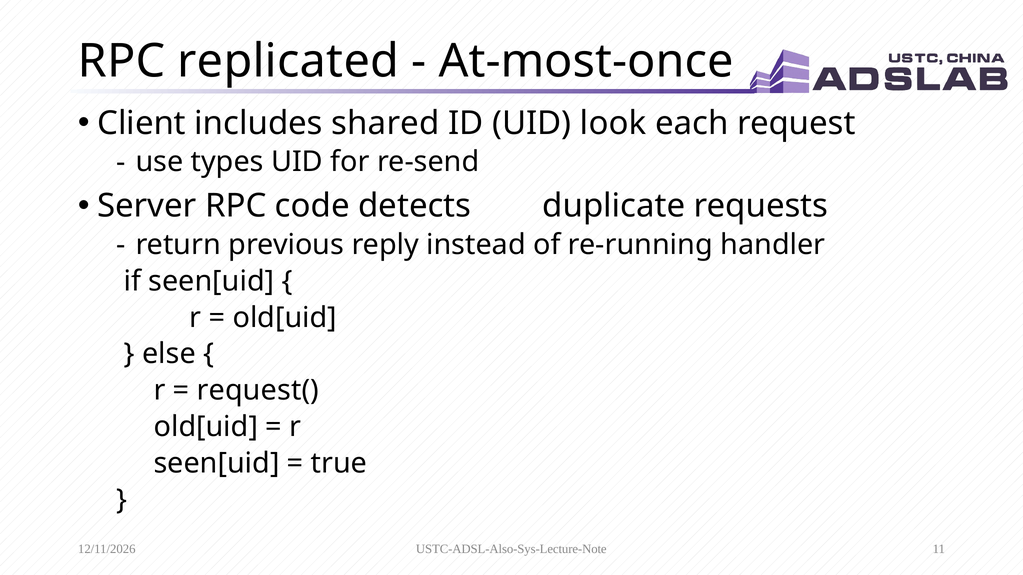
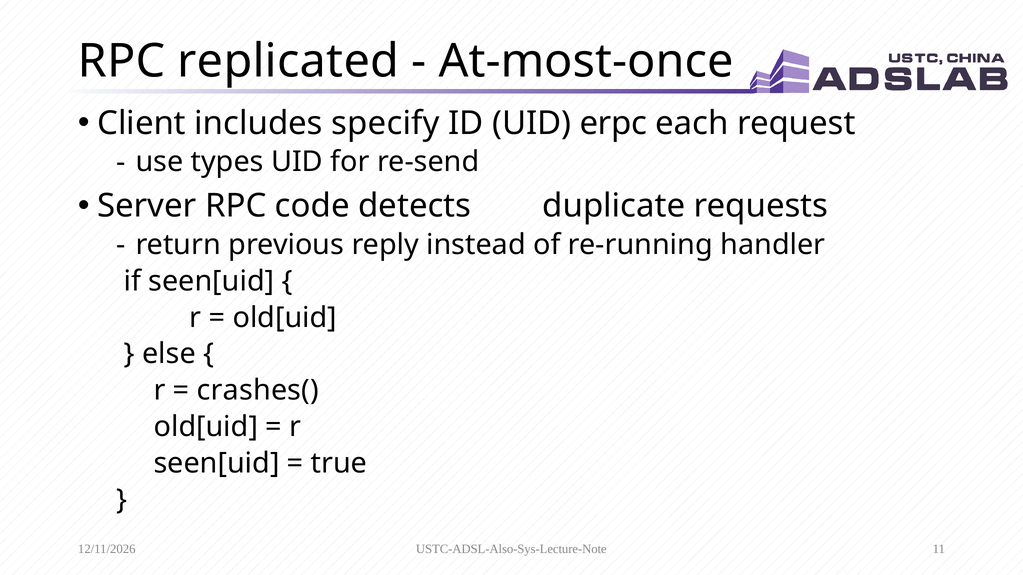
shared: shared -> specify (385, 123)
look: look -> erpc (613, 123)
request(: request( -> crashes( (258, 391)
